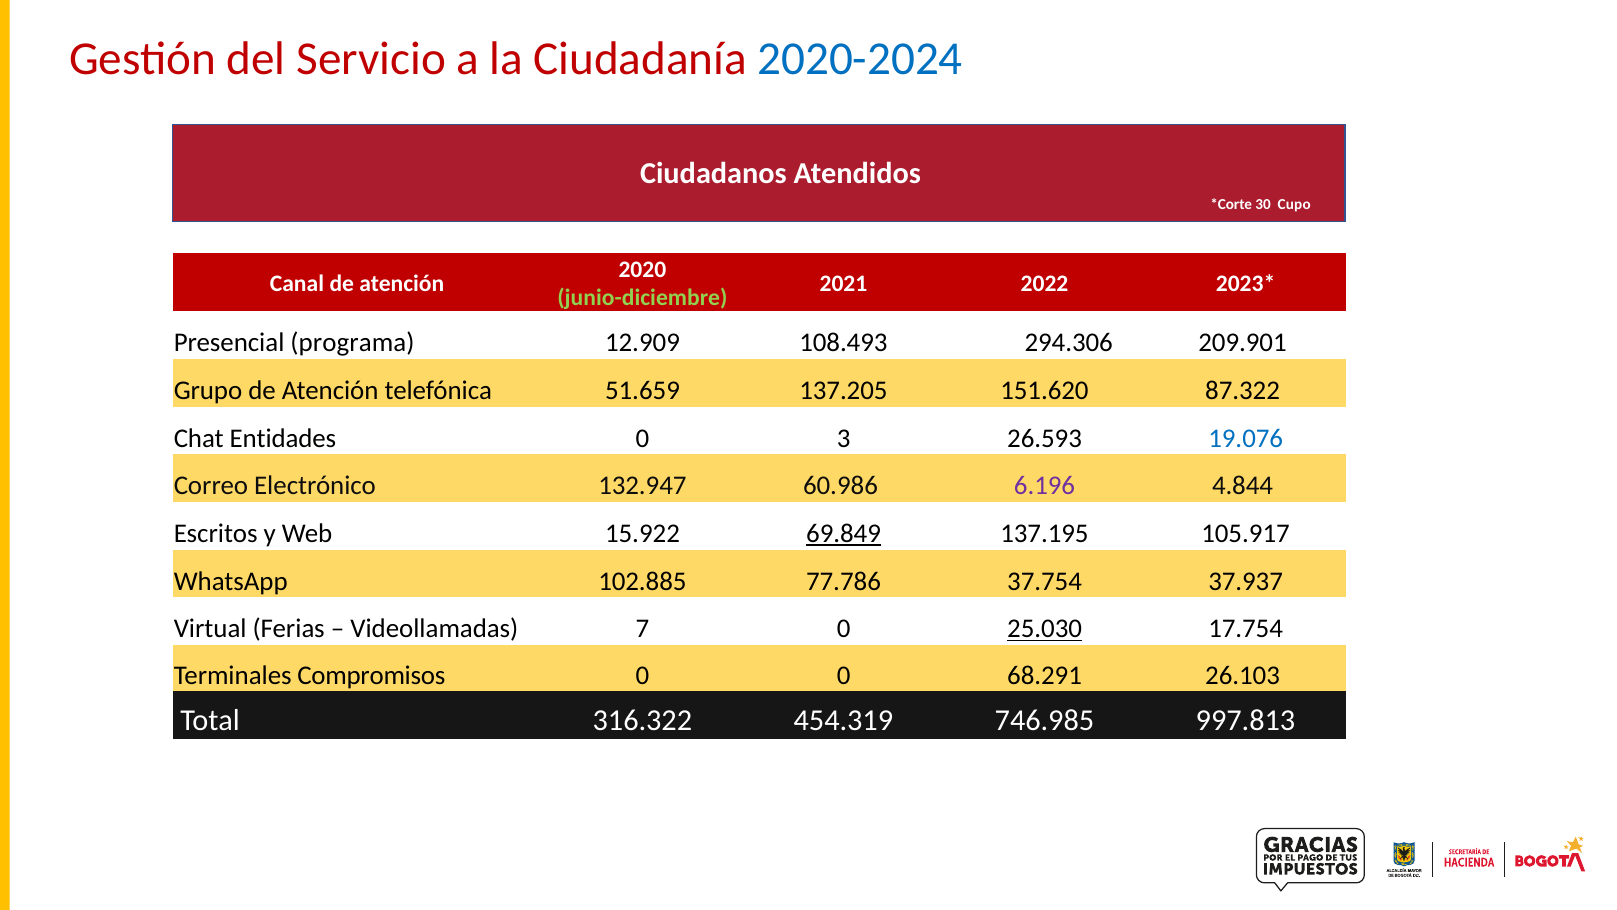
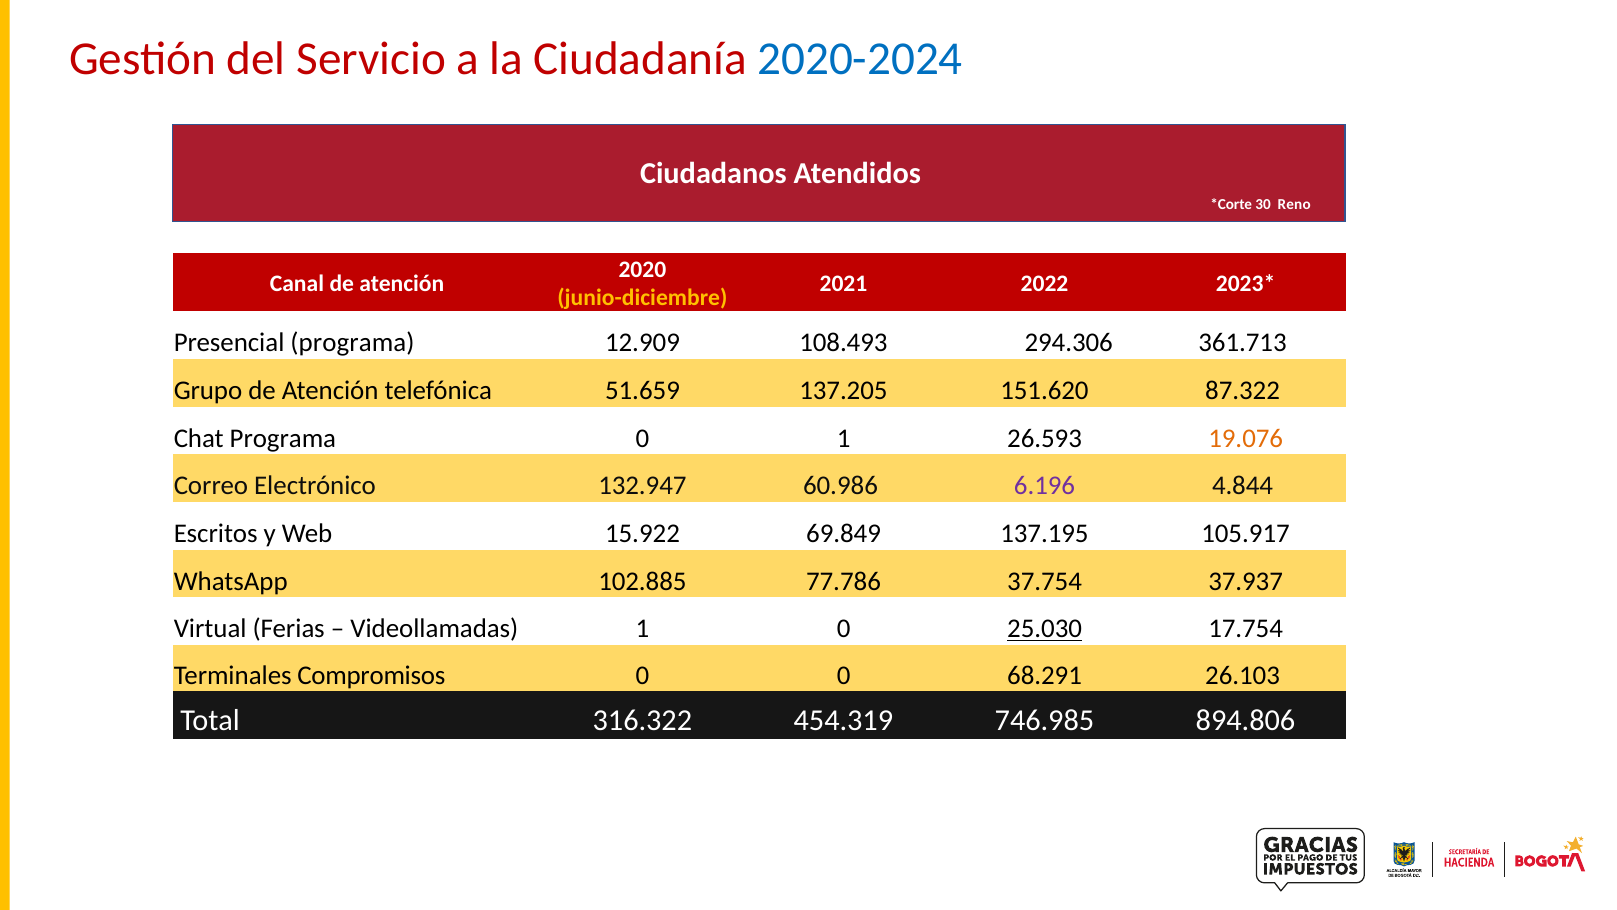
Cupo: Cupo -> Reno (1294, 205)
junio-diciembre colour: light green -> yellow (642, 298)
209.901: 209.901 -> 361.713 (1243, 343)
Chat Entidades: Entidades -> Programa (283, 438)
0 3: 3 -> 1 (844, 438)
19.076 colour: blue -> orange (1246, 438)
69.849 underline: present -> none (844, 533)
Videollamadas 7: 7 -> 1 (643, 629)
997.813: 997.813 -> 894.806 (1246, 720)
